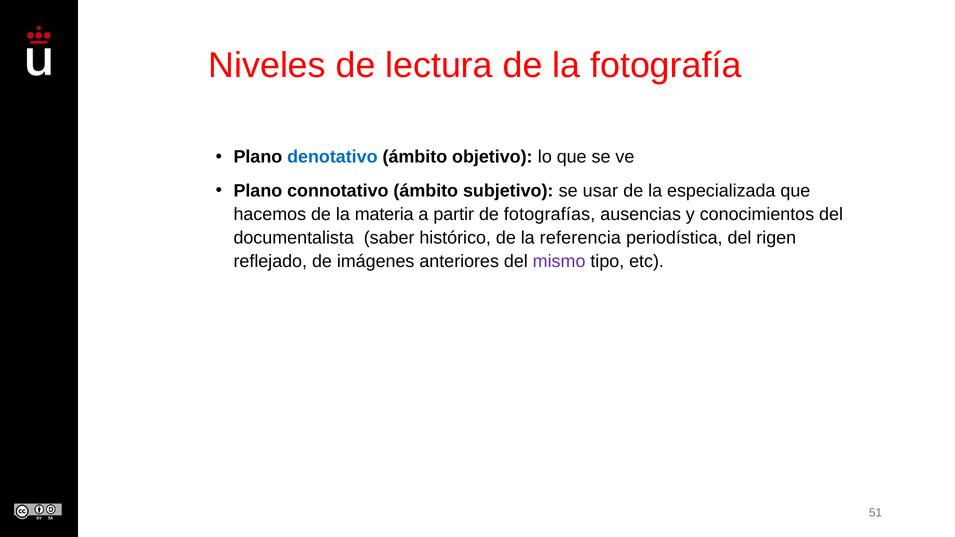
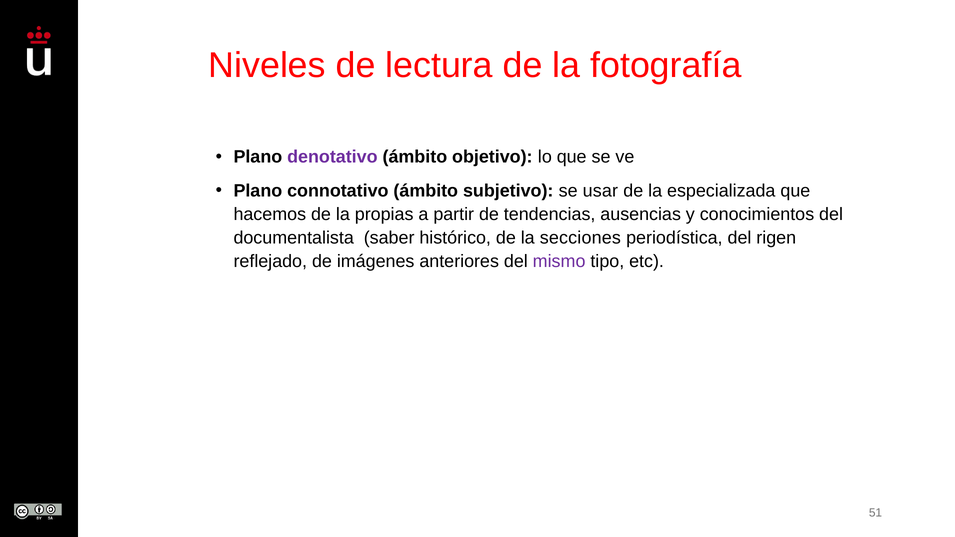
denotativo colour: blue -> purple (332, 157)
materia: materia -> propias (384, 214)
fotografías: fotografías -> tendencias (550, 214)
referencia: referencia -> secciones (580, 238)
